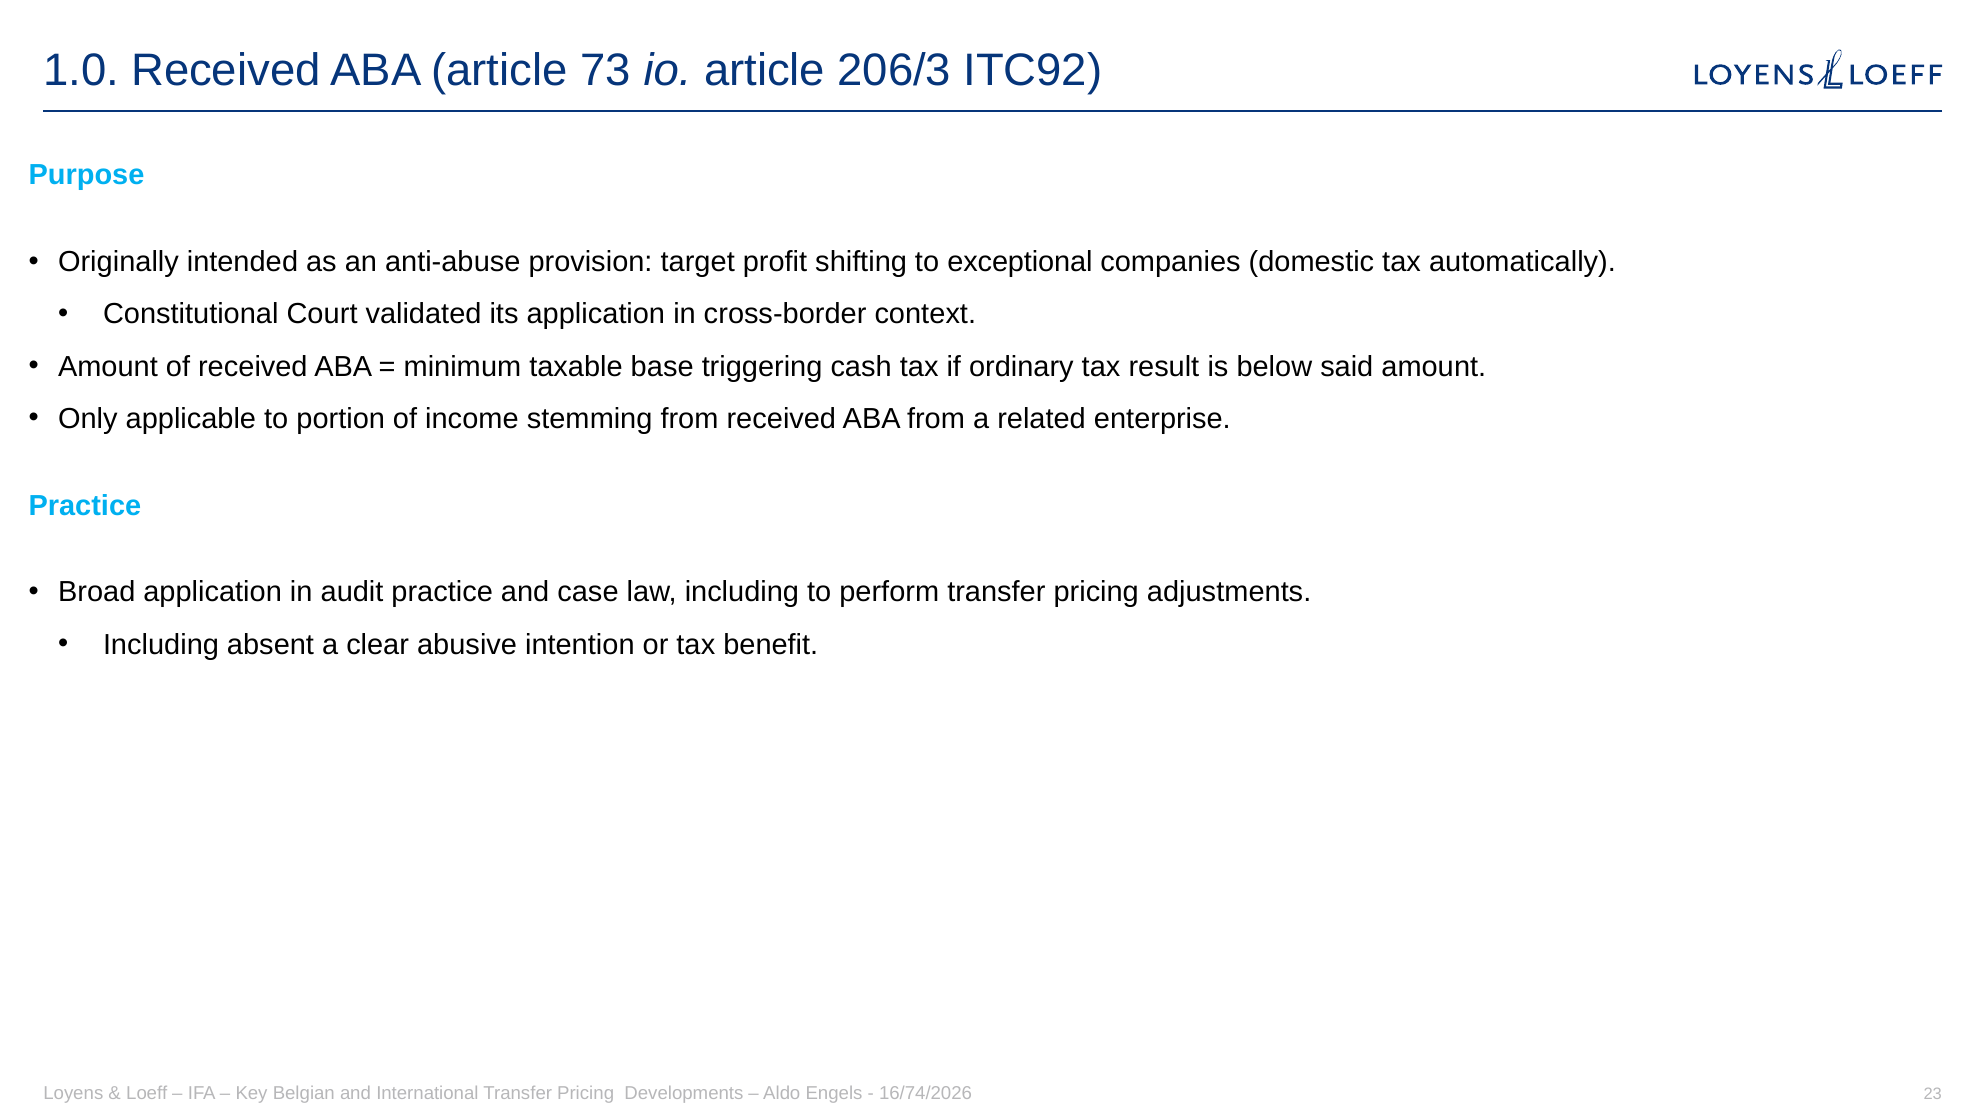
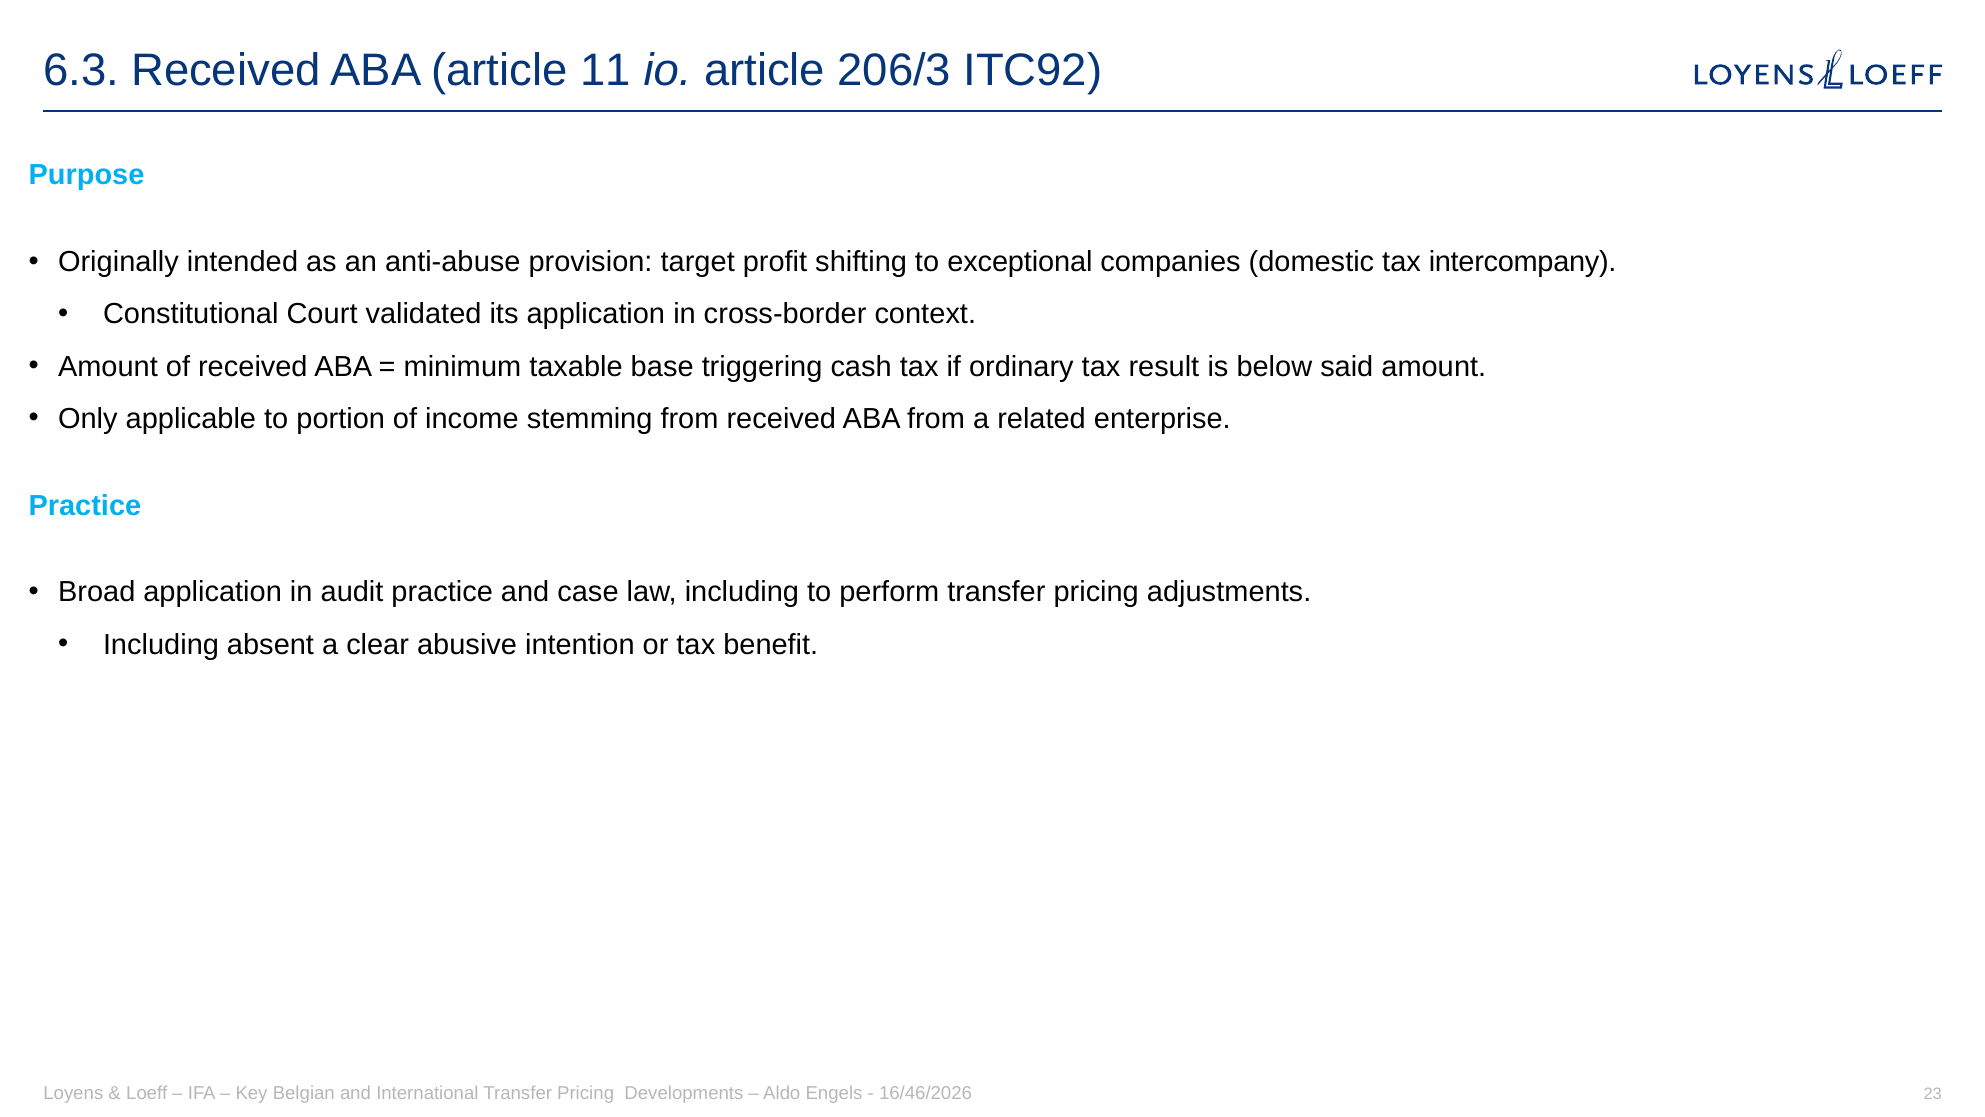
1.0: 1.0 -> 6.3 (81, 71)
73: 73 -> 11 (605, 71)
automatically: automatically -> intercompany (1523, 262)
16/74/2026: 16/74/2026 -> 16/46/2026 (926, 1093)
